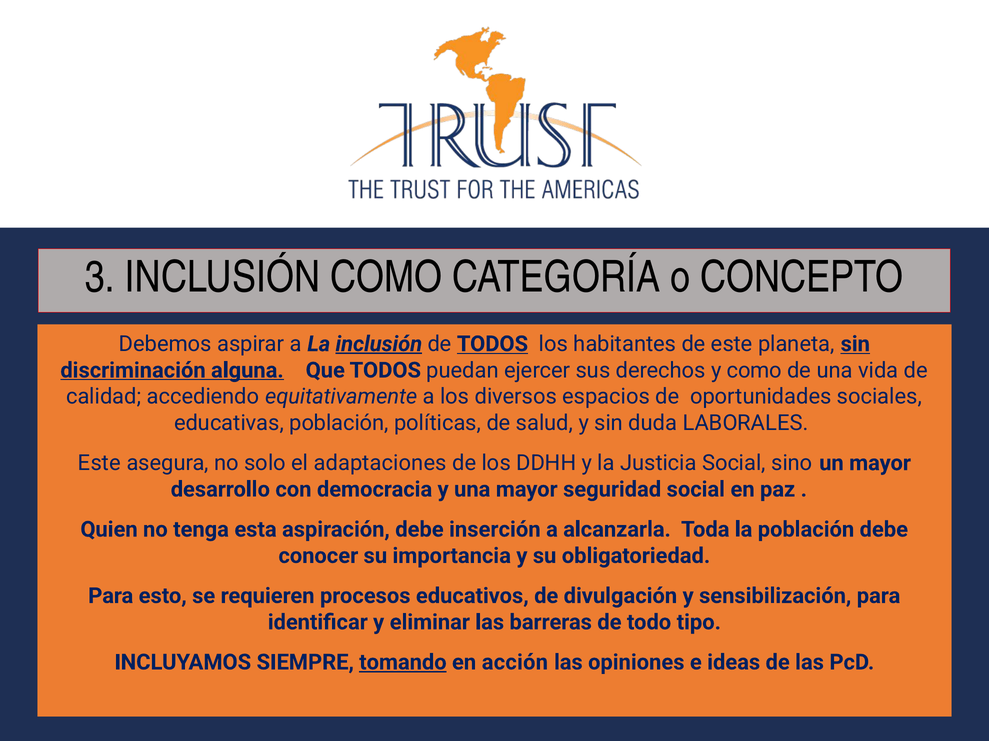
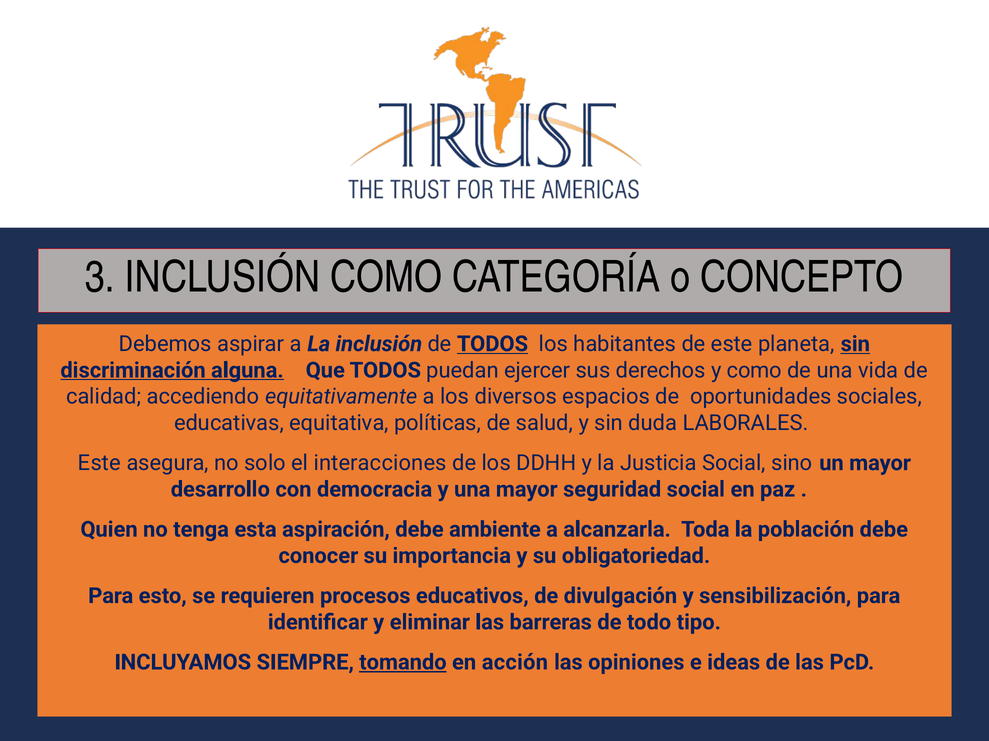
inclusión underline: present -> none (379, 344)
educativas población: población -> equitativa (339, 423)
adaptaciones: adaptaciones -> interacciones (380, 463)
inserción: inserción -> ambiente (495, 530)
